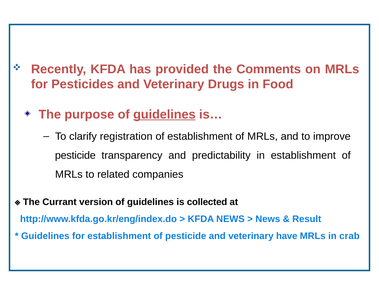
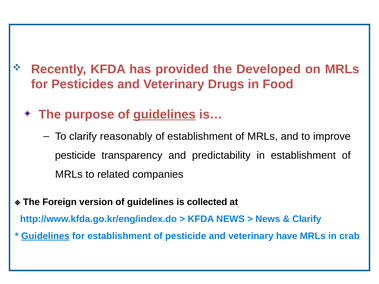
Comments: Comments -> Developed (269, 69)
registration: registration -> reasonably (126, 137)
Currant: Currant -> Foreign (60, 202)
Result: Result -> Clarify (307, 219)
Guidelines underline: none -> present (45, 236)
